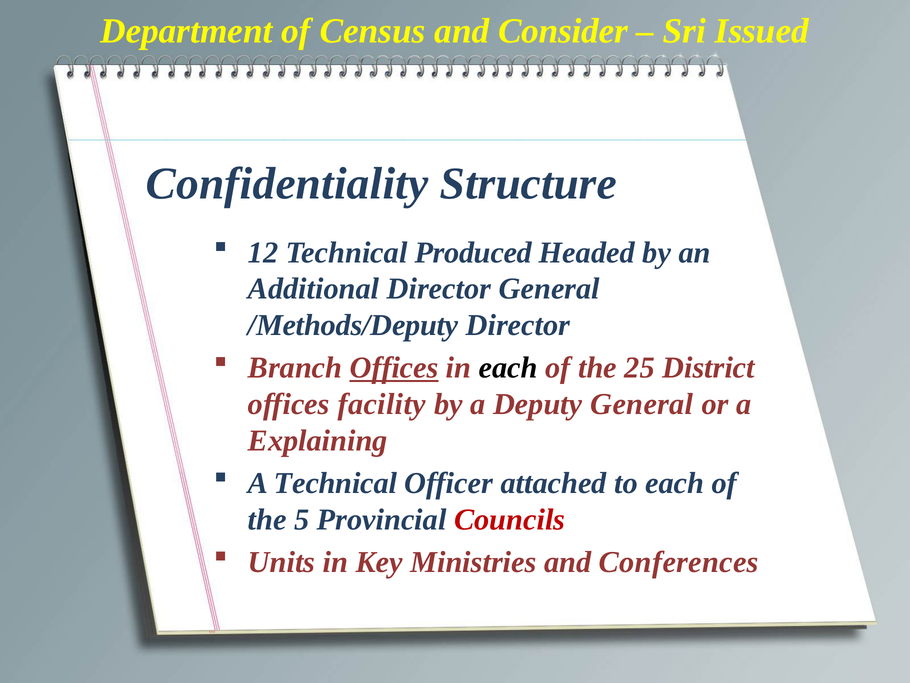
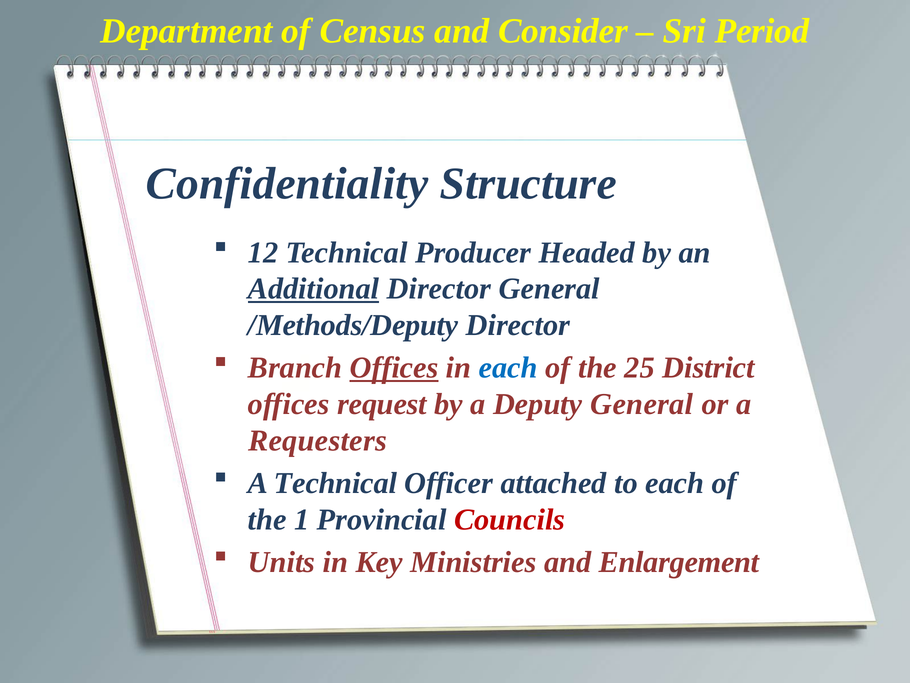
Issued: Issued -> Period (762, 31)
Produced: Produced -> Producer (473, 252)
Additional underline: none -> present (314, 289)
each colour: black -> blue (508, 368)
facility: facility -> request (382, 404)
Explaining: Explaining -> Requesters (318, 440)
5: 5 -> 1 (302, 519)
Conferences: Conferences -> Enlargement (679, 562)
